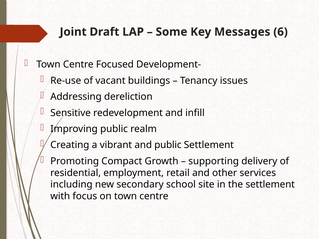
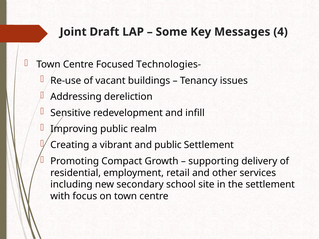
6: 6 -> 4 (281, 32)
Development-: Development- -> Technologies- (169, 65)
